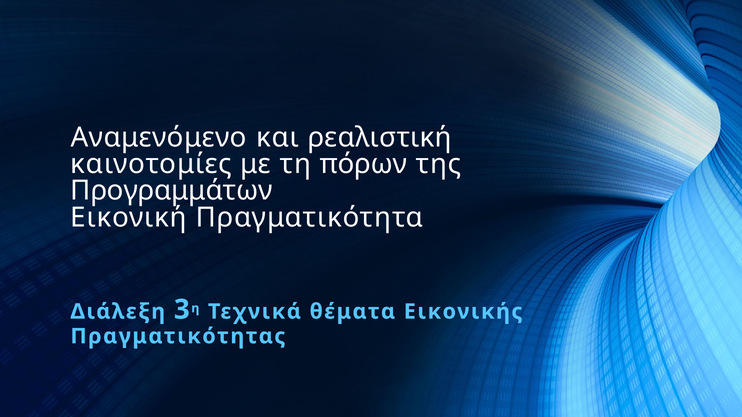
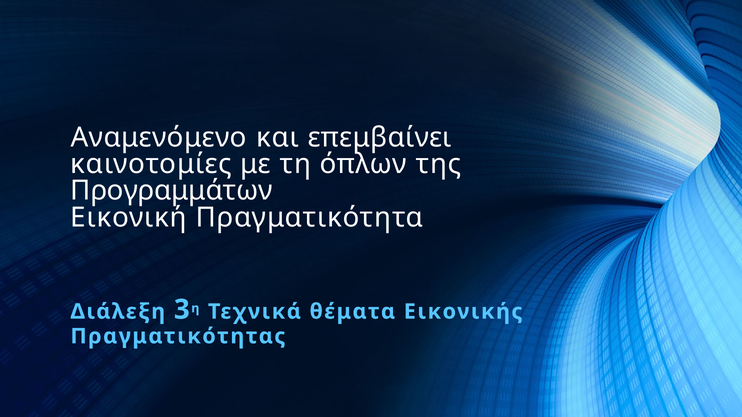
ρεαλιστική: ρεαλιστική -> επεμβαίνει (380, 138)
πόρων: πόρων -> όπλων (363, 164)
